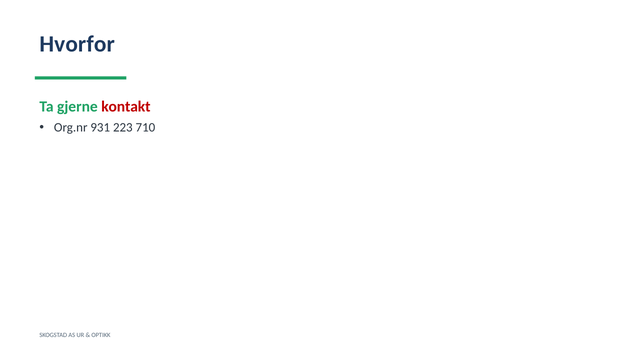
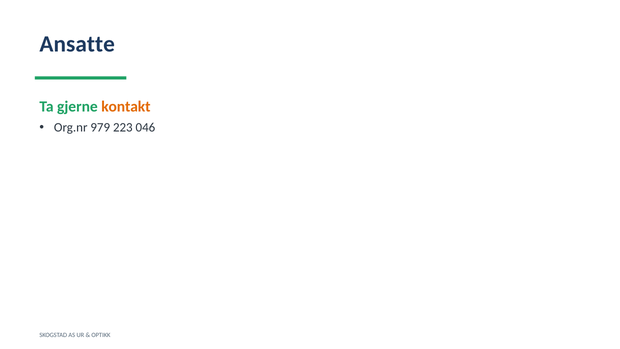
Hvorfor: Hvorfor -> Ansatte (77, 44)
kontakt colour: red -> orange (126, 107)
931: 931 -> 979 (100, 127)
710: 710 -> 046 (145, 127)
